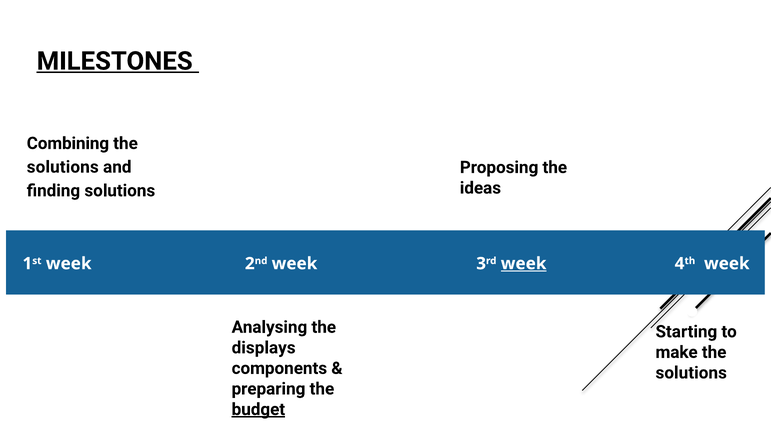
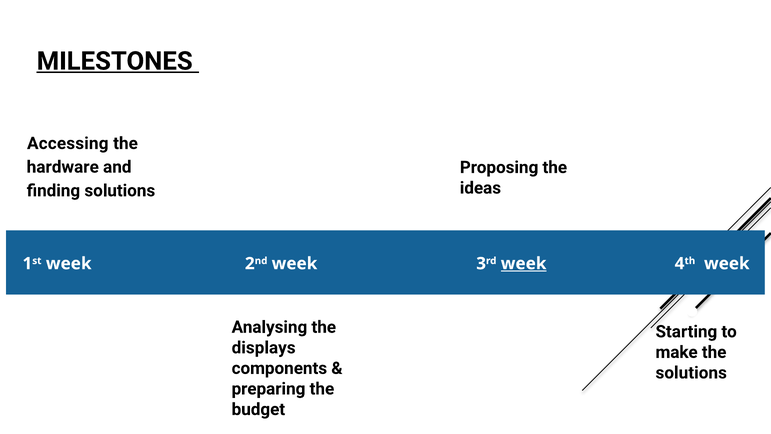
Combining: Combining -> Accessing (68, 143)
solutions: solutions -> hardware (63, 167)
budget underline: present -> none (258, 409)
